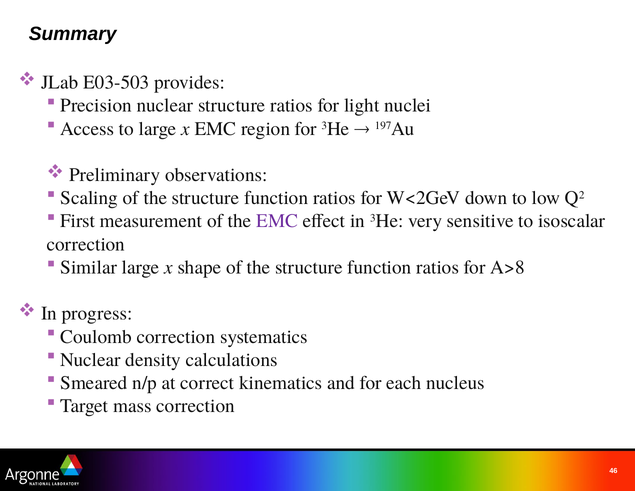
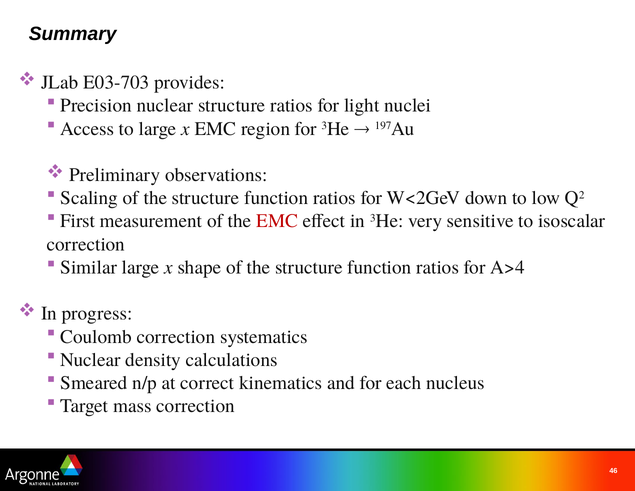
E03-503: E03-503 -> E03-703 (116, 82)
EMC colour: purple -> red (277, 221)
A>8: A>8 -> A>4 (508, 267)
